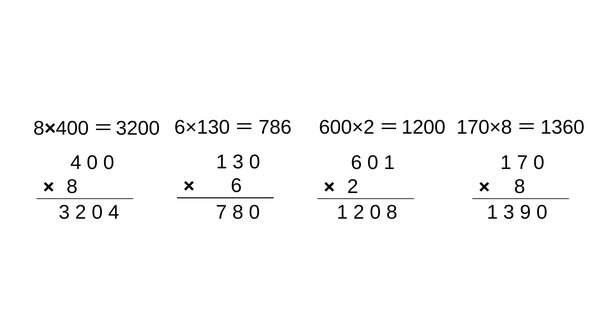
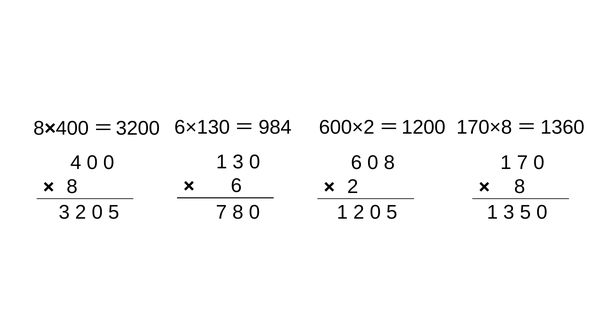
786: 786 -> 984 (275, 127)
0 1: 1 -> 8 (389, 163)
3 2 0 4: 4 -> 5 (114, 212)
1 2 0 8: 8 -> 5 (392, 212)
3 9: 9 -> 5 (525, 212)
